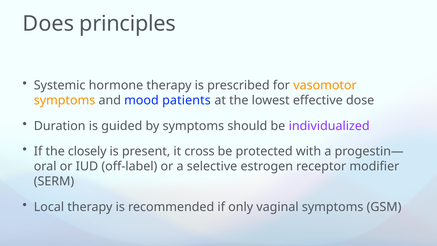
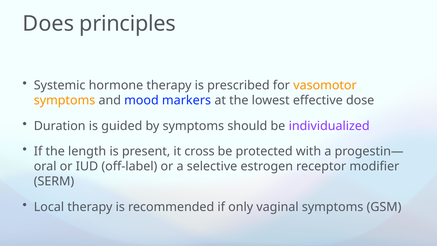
patients: patients -> markers (186, 100)
closely: closely -> length (87, 151)
